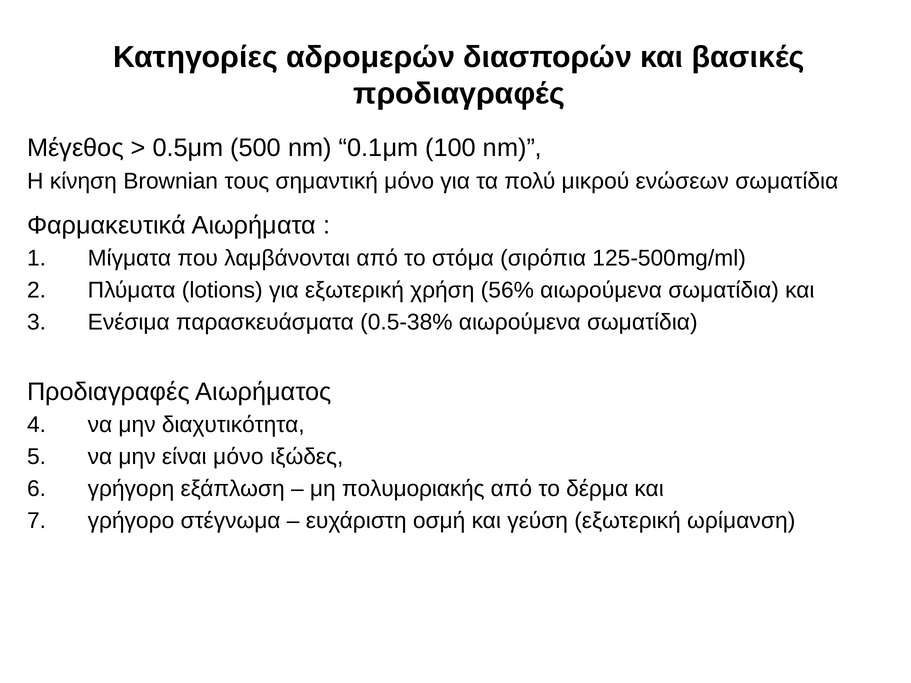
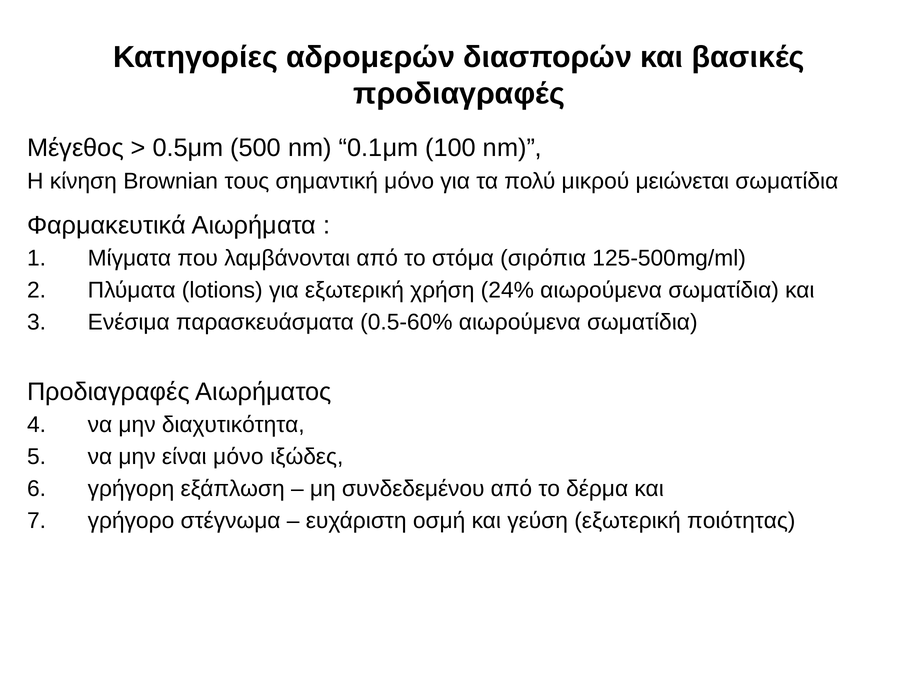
ενώσεων: ενώσεων -> μειώνεται (682, 181)
56%: 56% -> 24% (507, 290)
0.5-38%: 0.5-38% -> 0.5-60% (406, 322)
πολυμοριακής: πολυμοριακής -> συνδεδεμένου (413, 489)
ωρίμανση: ωρίμανση -> ποιότητας (741, 521)
